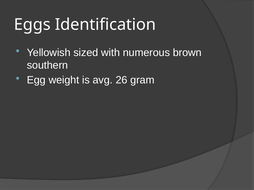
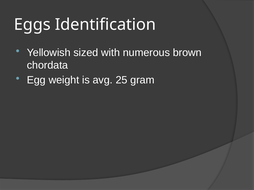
southern: southern -> chordata (47, 65)
26: 26 -> 25 (122, 80)
